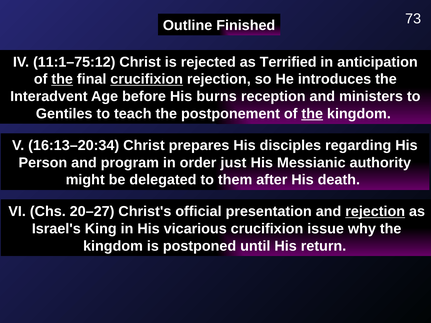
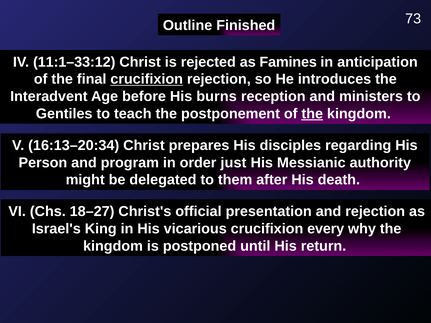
11:1–75:12: 11:1–75:12 -> 11:1–33:12 (74, 62)
Terrified: Terrified -> Famines (288, 62)
the underline: present -> none (62, 79)
20–27: 20–27 -> 18–27 (92, 212)
rejection underline: present -> none (375, 212)
issue: issue -> every (326, 229)
